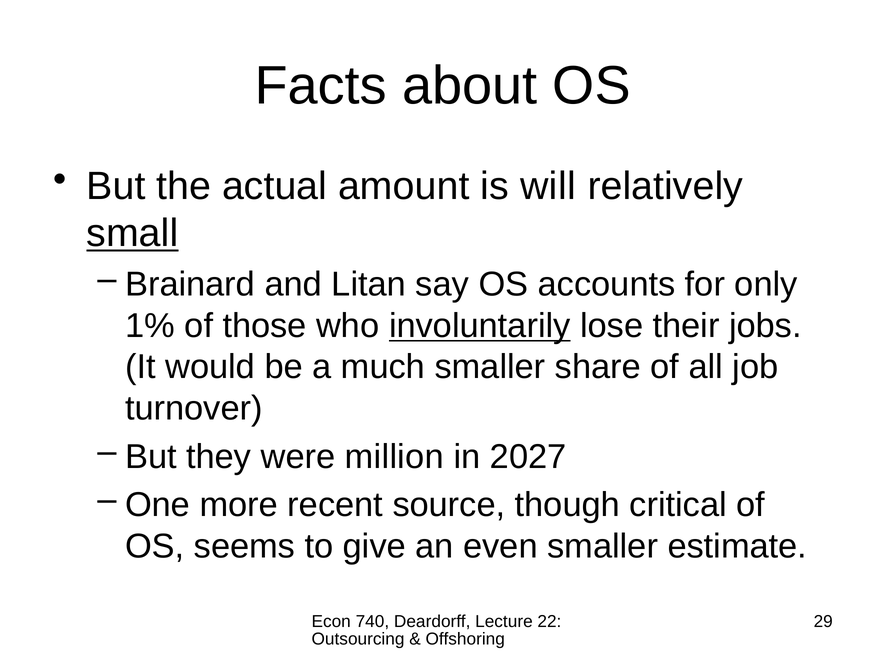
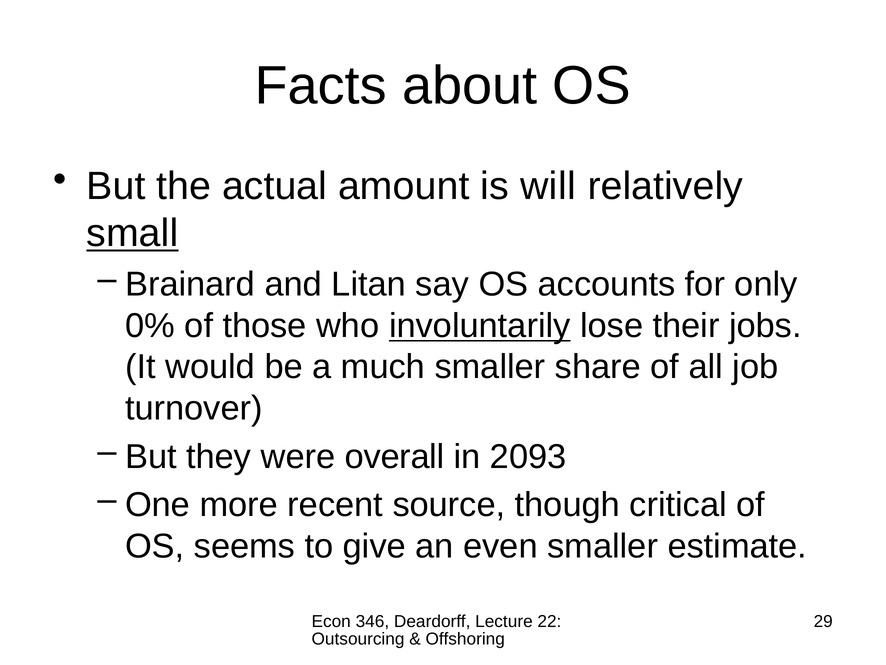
1%: 1% -> 0% (150, 325)
million: million -> overall (395, 456)
2027: 2027 -> 2093 (528, 456)
740: 740 -> 346 (372, 621)
